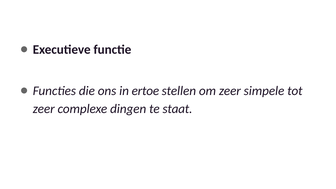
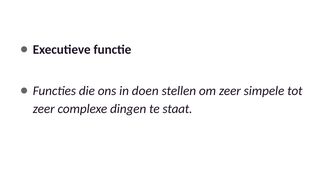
ertoe: ertoe -> doen (145, 91)
